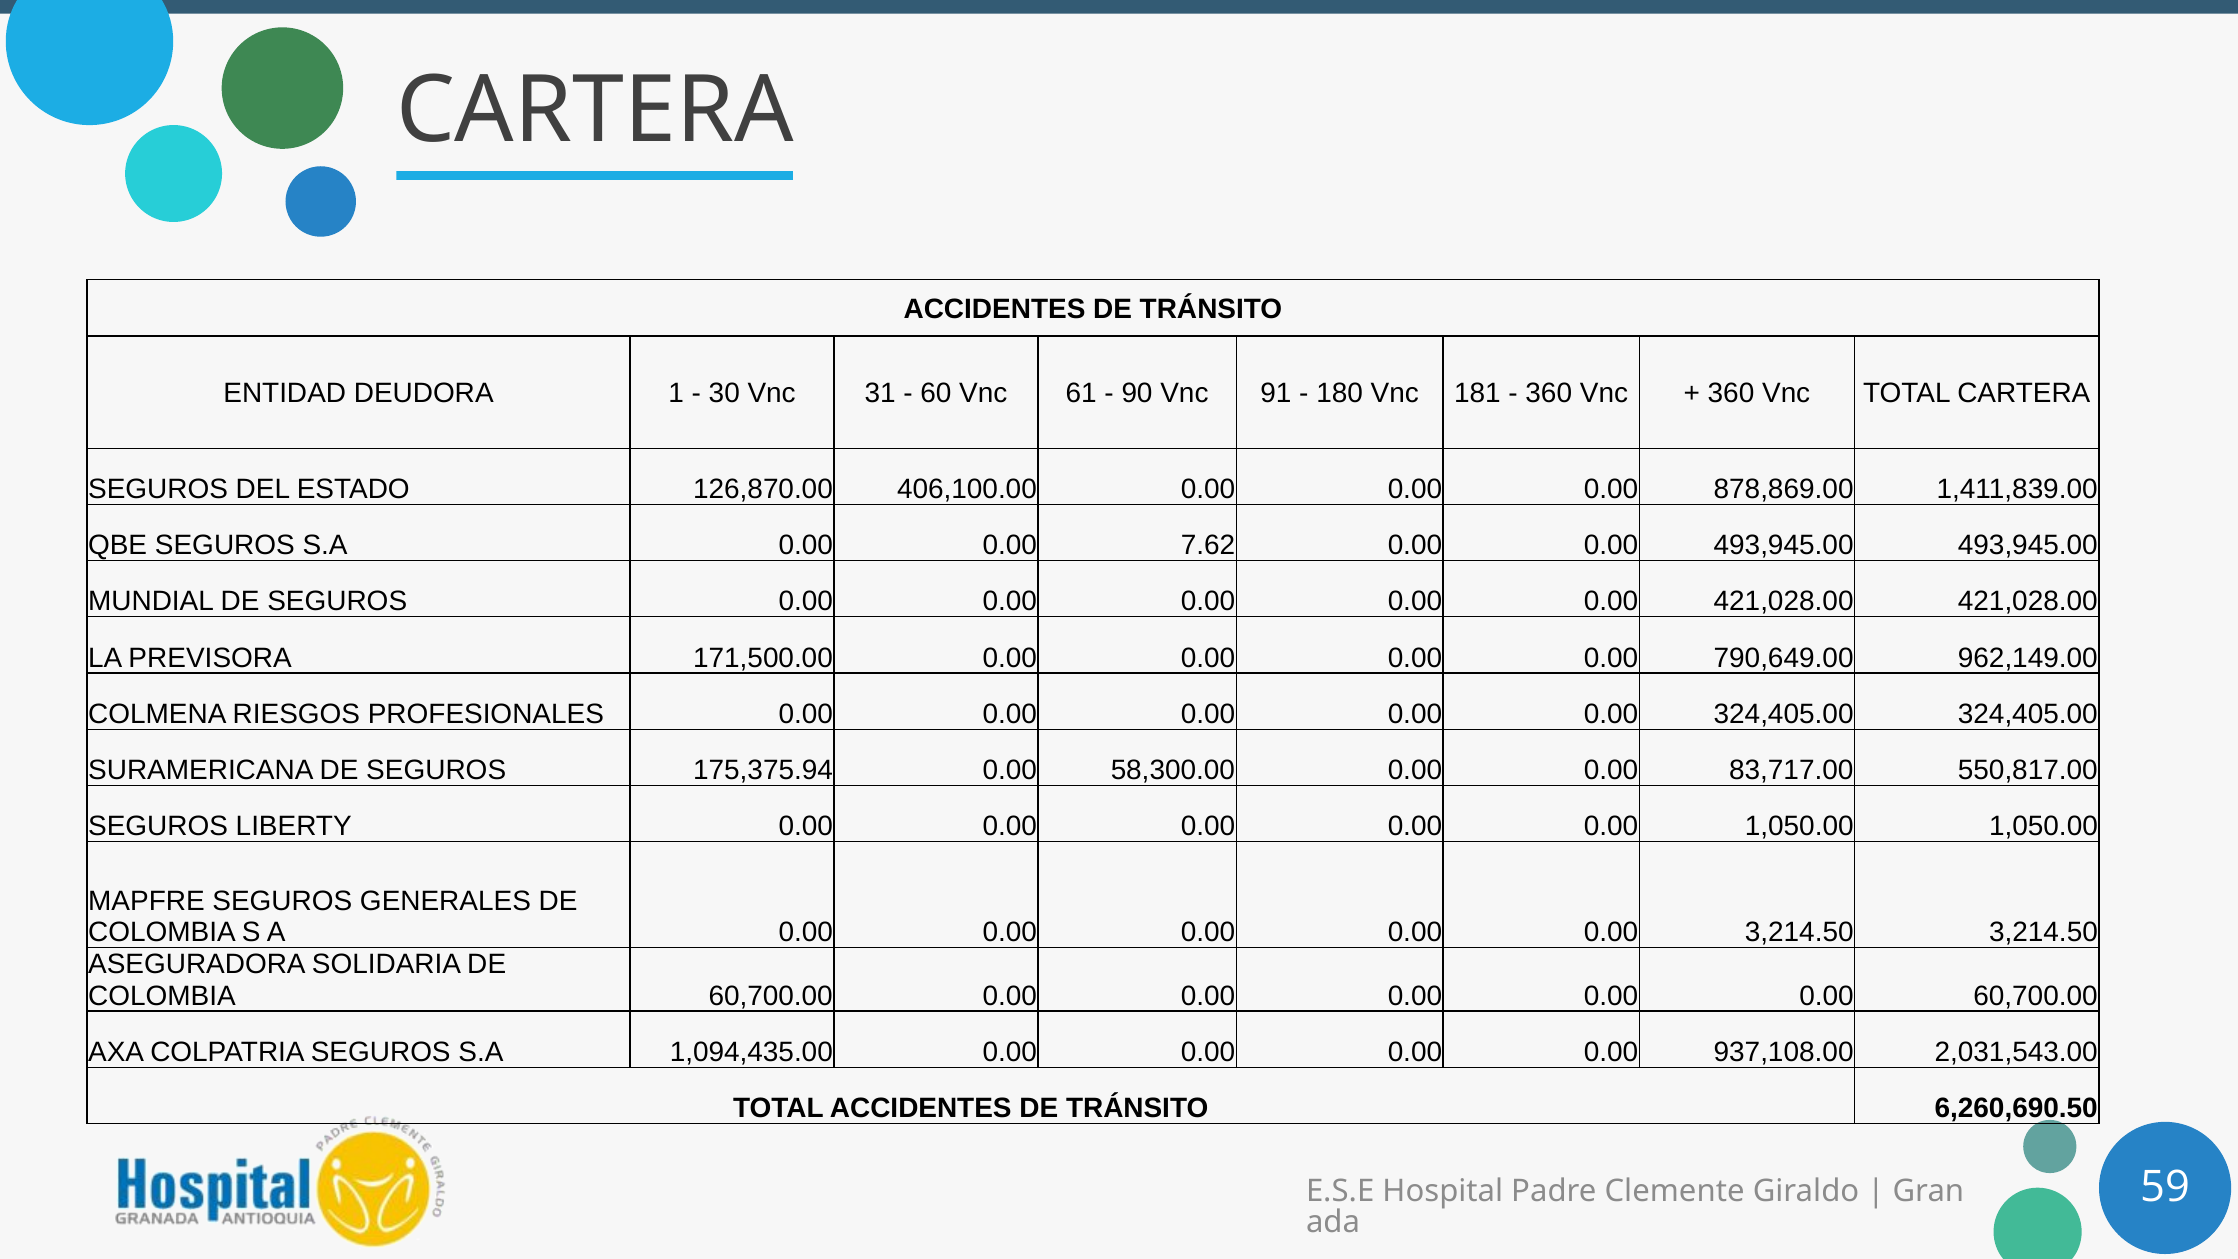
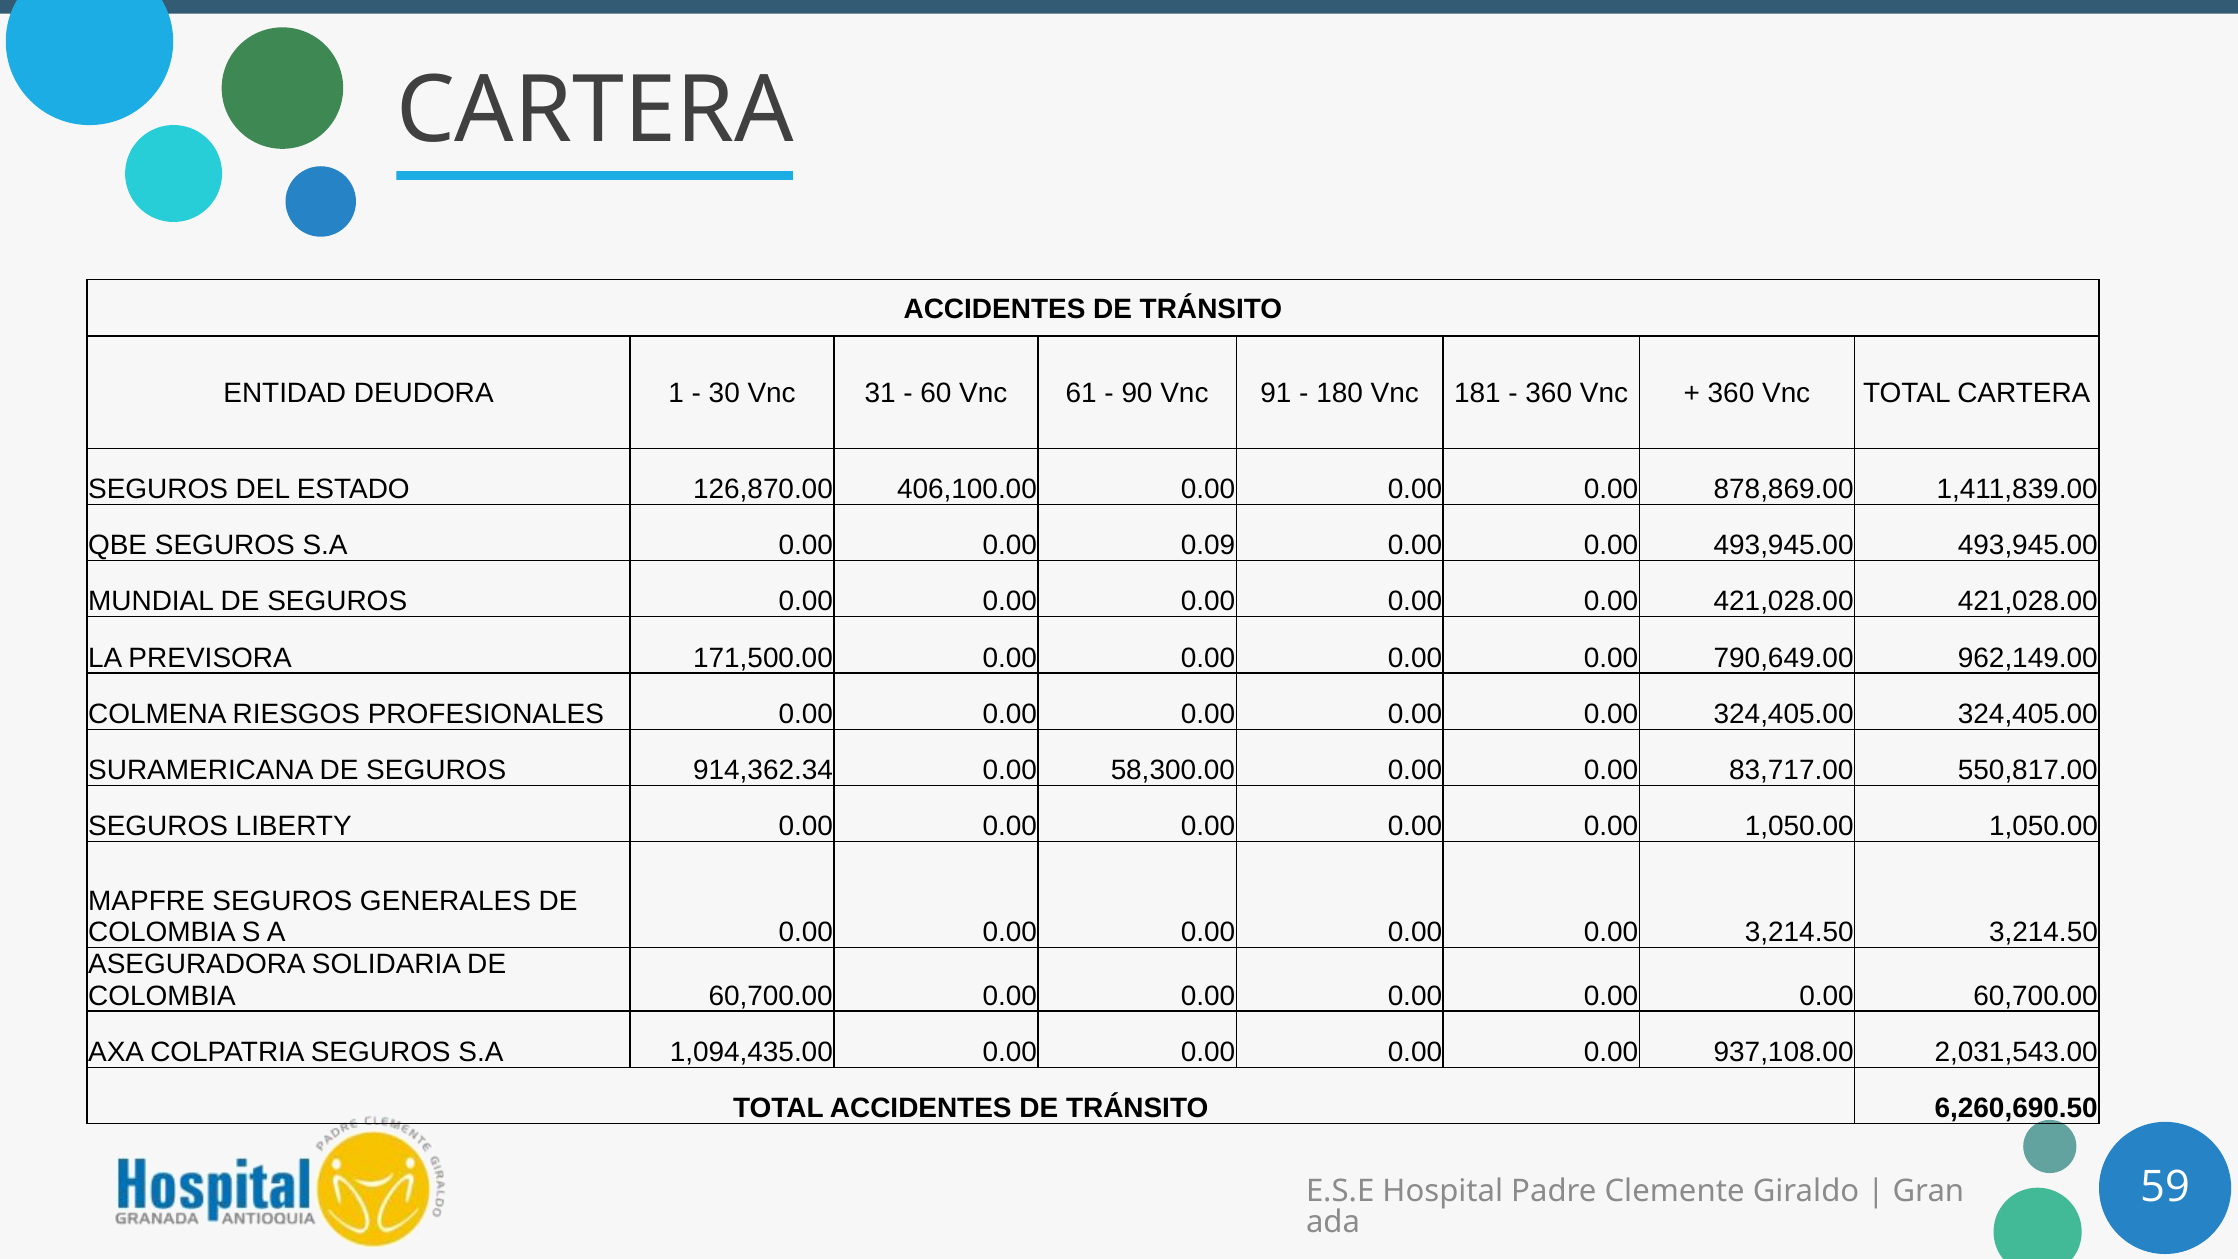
7.62: 7.62 -> 0.09 (1208, 545)
175,375.94: 175,375.94 -> 914,362.34 (763, 770)
